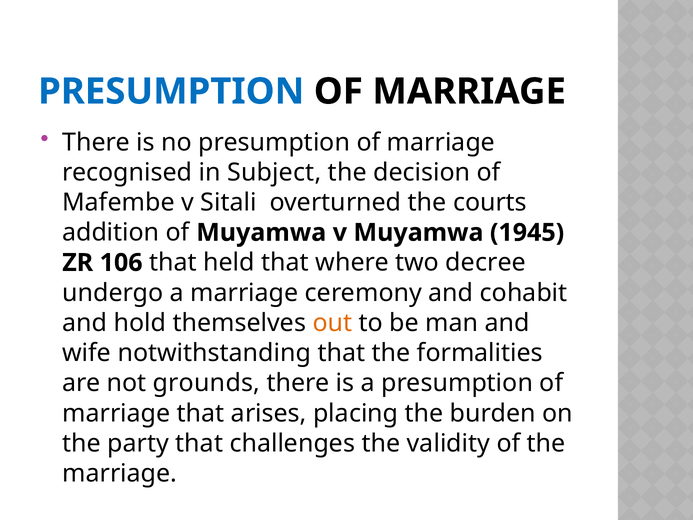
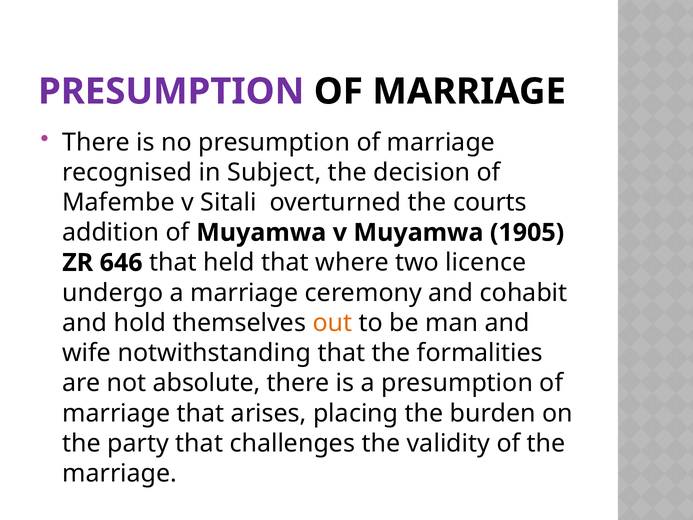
PRESUMPTION colour: blue -> purple (171, 91)
1945: 1945 -> 1905 (527, 232)
106: 106 -> 646 (121, 263)
decree: decree -> licence (486, 263)
grounds: grounds -> absolute (207, 383)
